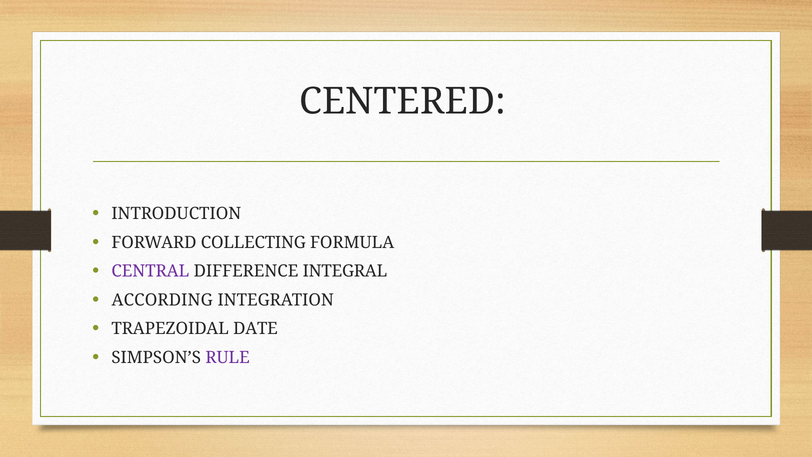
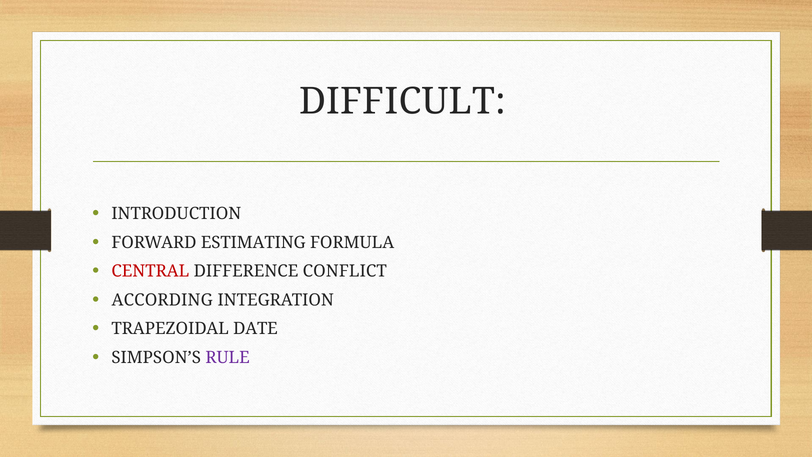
CENTERED: CENTERED -> DIFFICULT (402, 101)
COLLECTING: COLLECTING -> ESTIMATING (253, 242)
CENTRAL colour: purple -> red (150, 271)
INTEGRAL: INTEGRAL -> CONFLICT (345, 271)
